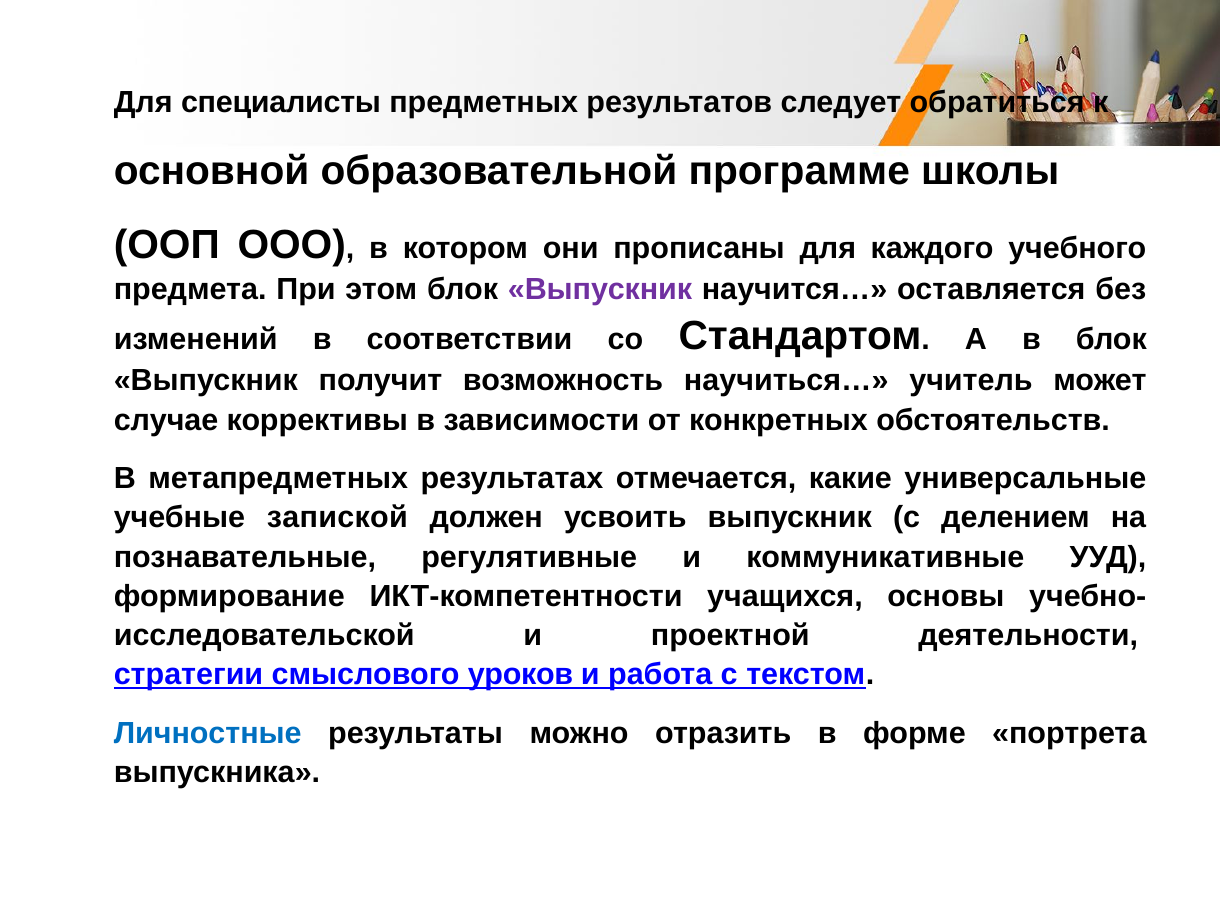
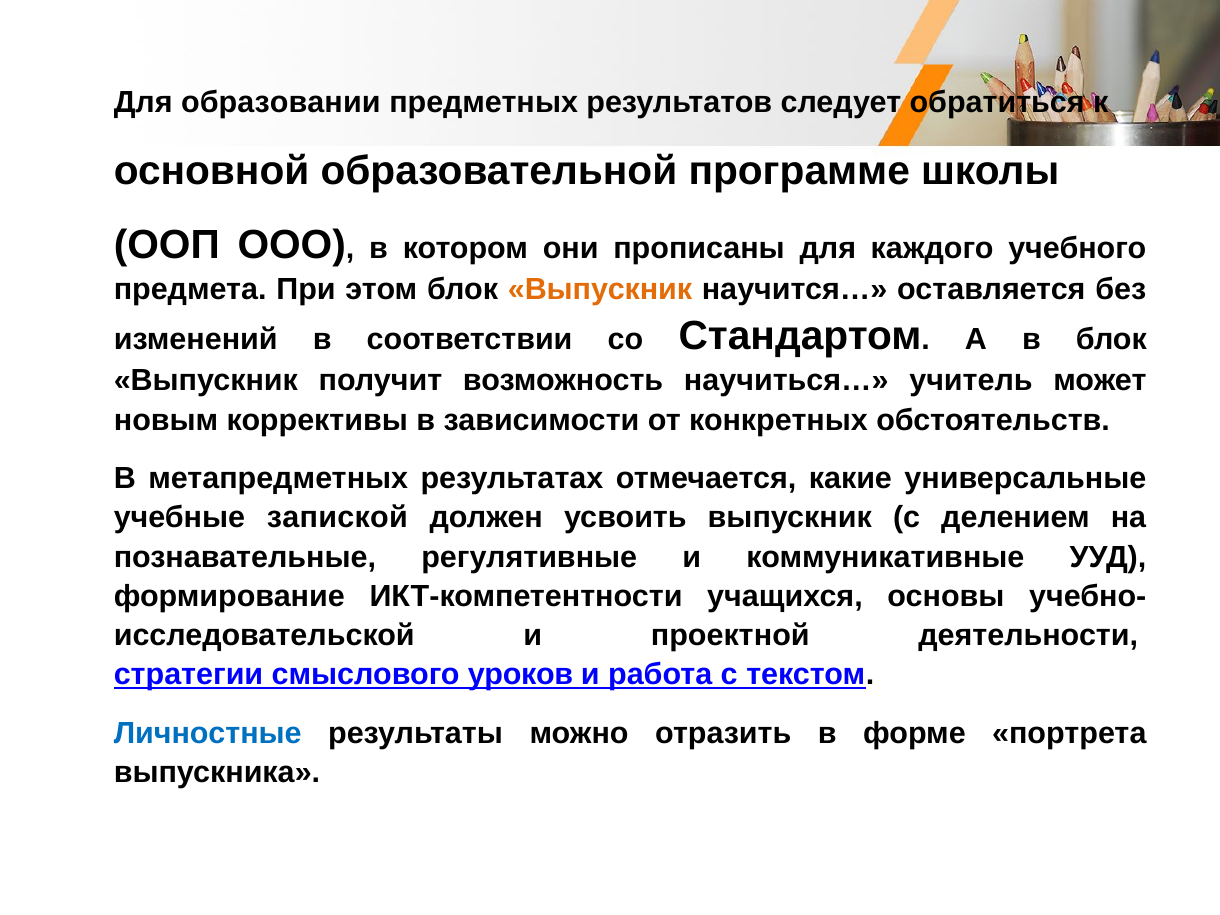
специалисты: специалисты -> образовании (281, 103)
Выпускник colour: purple -> orange (600, 289)
случае: случае -> новым (166, 420)
